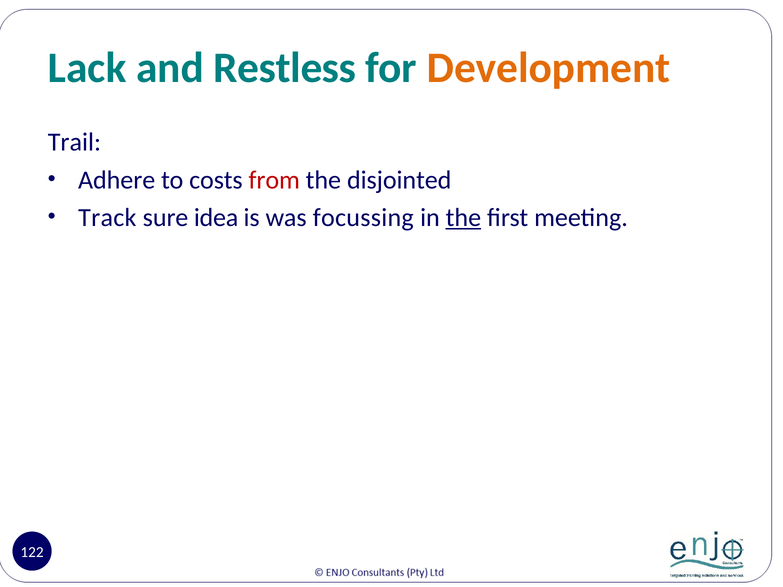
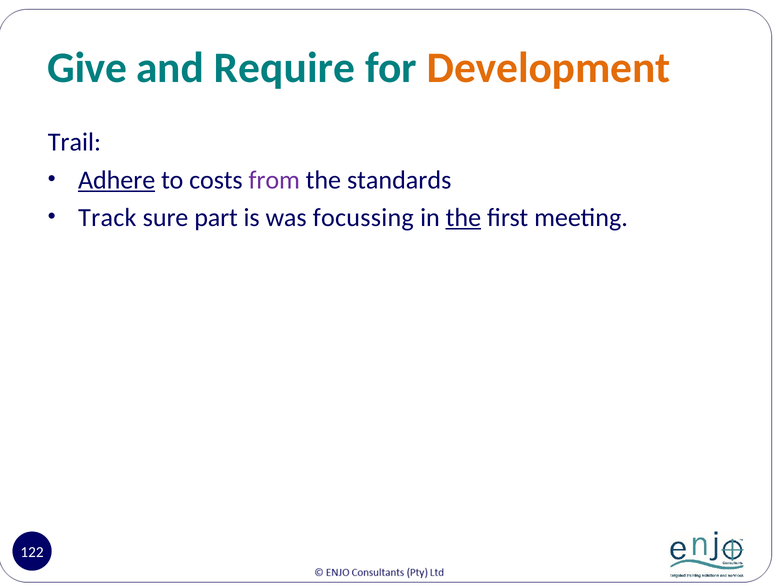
Lack: Lack -> Give (87, 68)
Restless: Restless -> Require (285, 68)
Adhere underline: none -> present (117, 180)
from colour: red -> purple (274, 180)
disjointed: disjointed -> standards (399, 180)
idea: idea -> part (216, 218)
